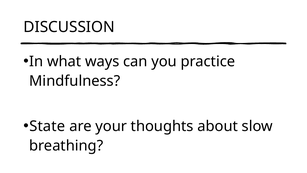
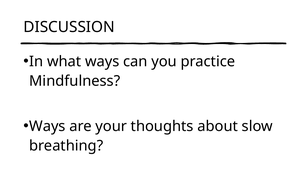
State: State -> Ways (47, 126)
